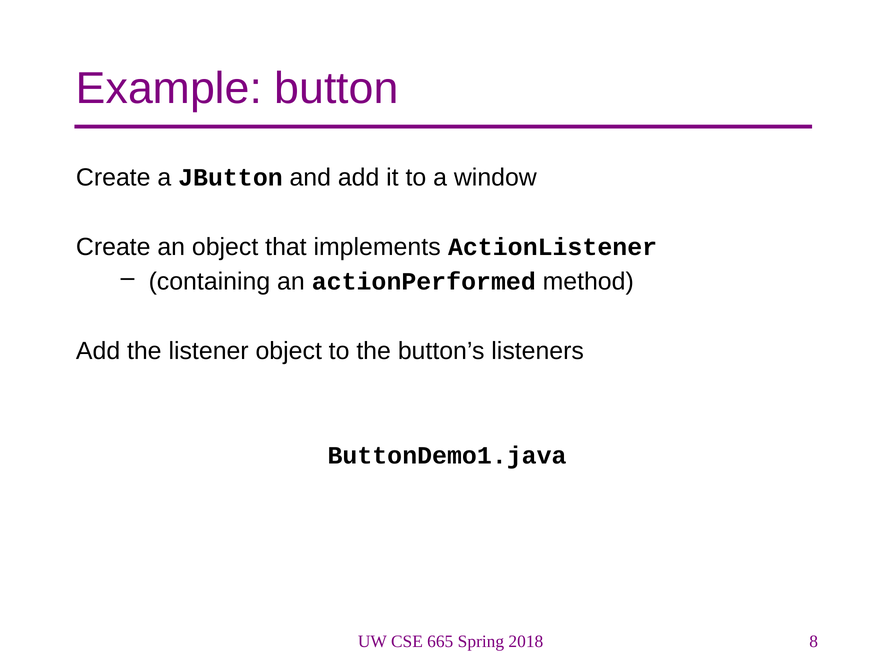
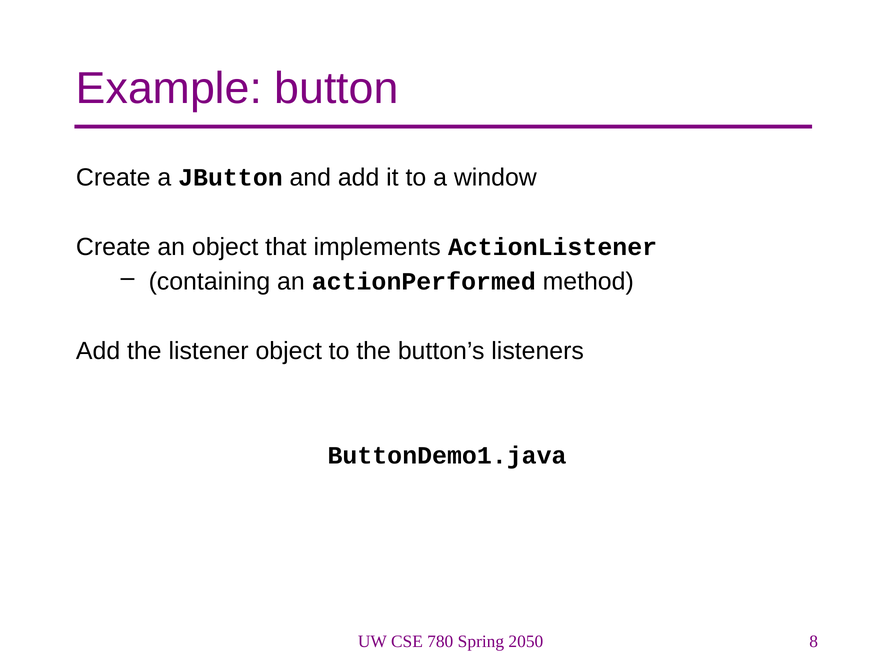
665: 665 -> 780 (440, 642)
2018: 2018 -> 2050 (526, 642)
